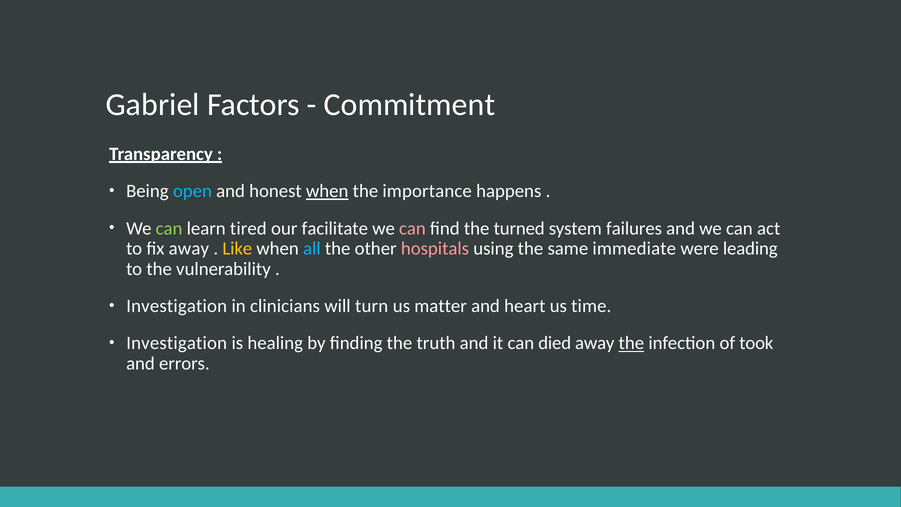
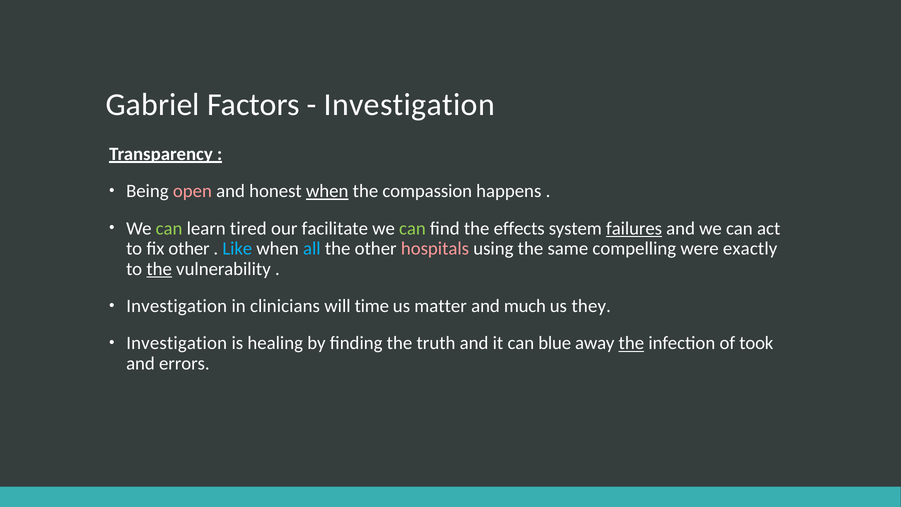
Commitment: Commitment -> Investigation (409, 105)
open colour: light blue -> pink (192, 191)
importance: importance -> compassion (427, 191)
can colour: pink -> light green (412, 228)
turned: turned -> effects (519, 228)
failures underline: none -> present (634, 228)
fix away: away -> other (189, 249)
Like colour: yellow -> light blue (237, 249)
immediate: immediate -> compelling (634, 249)
leading: leading -> exactly (750, 249)
the underline: none -> present (159, 269)
turn: turn -> time (372, 306)
heart: heart -> much (525, 306)
time: time -> they (591, 306)
died: died -> blue (555, 343)
